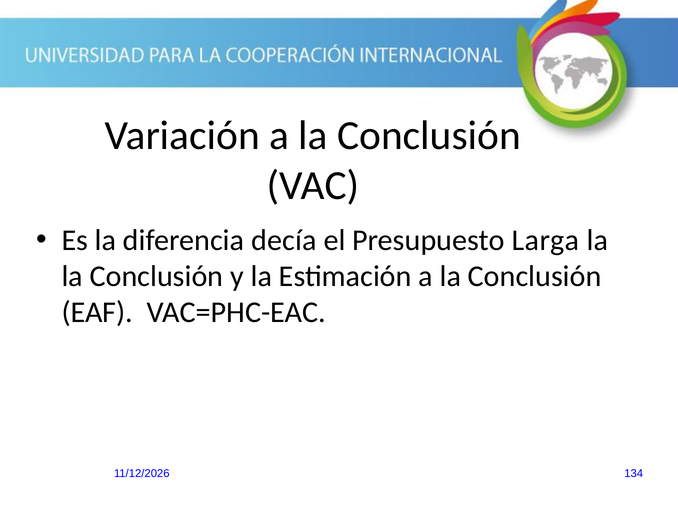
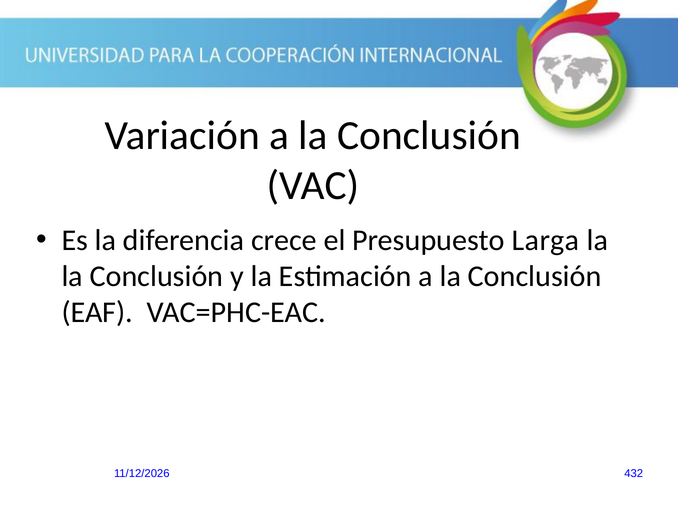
decía: decía -> crece (284, 240)
134: 134 -> 432 (634, 474)
